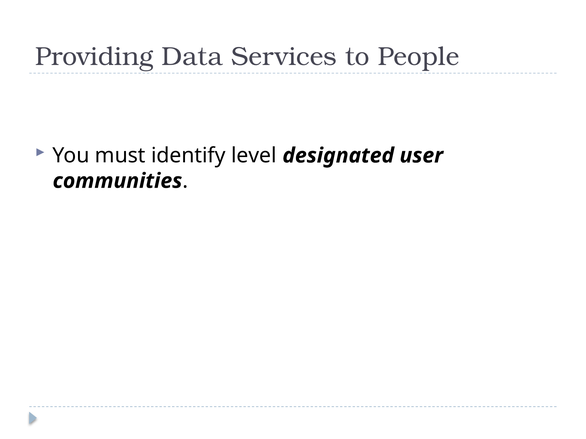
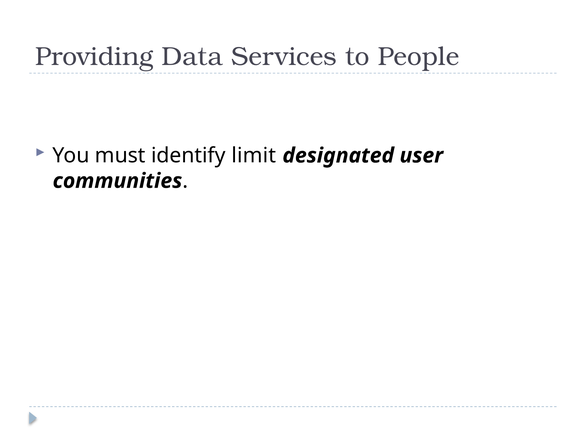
level: level -> limit (254, 156)
